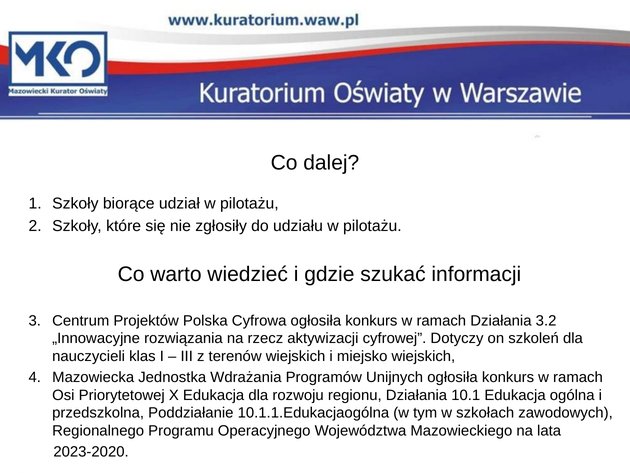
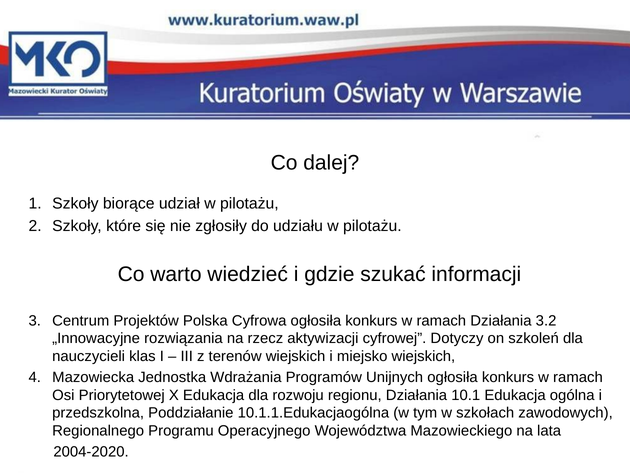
2023-2020: 2023-2020 -> 2004-2020 (91, 451)
